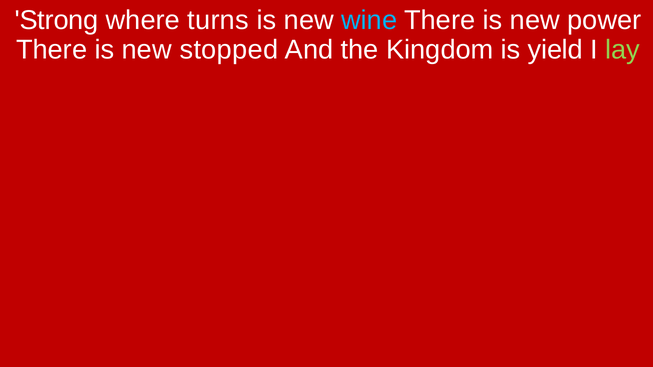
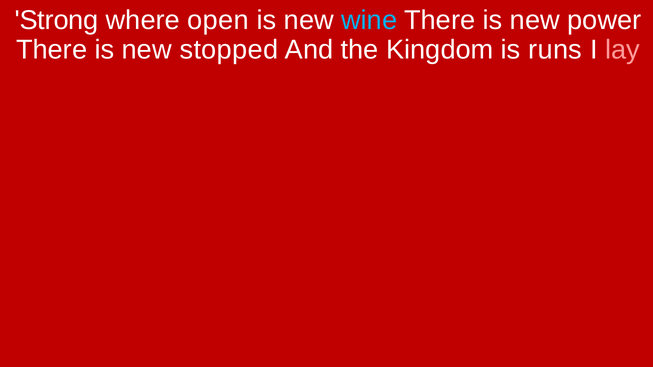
turns: turns -> open (218, 20)
yield: yield -> runs (555, 50)
lay colour: light green -> pink (622, 50)
